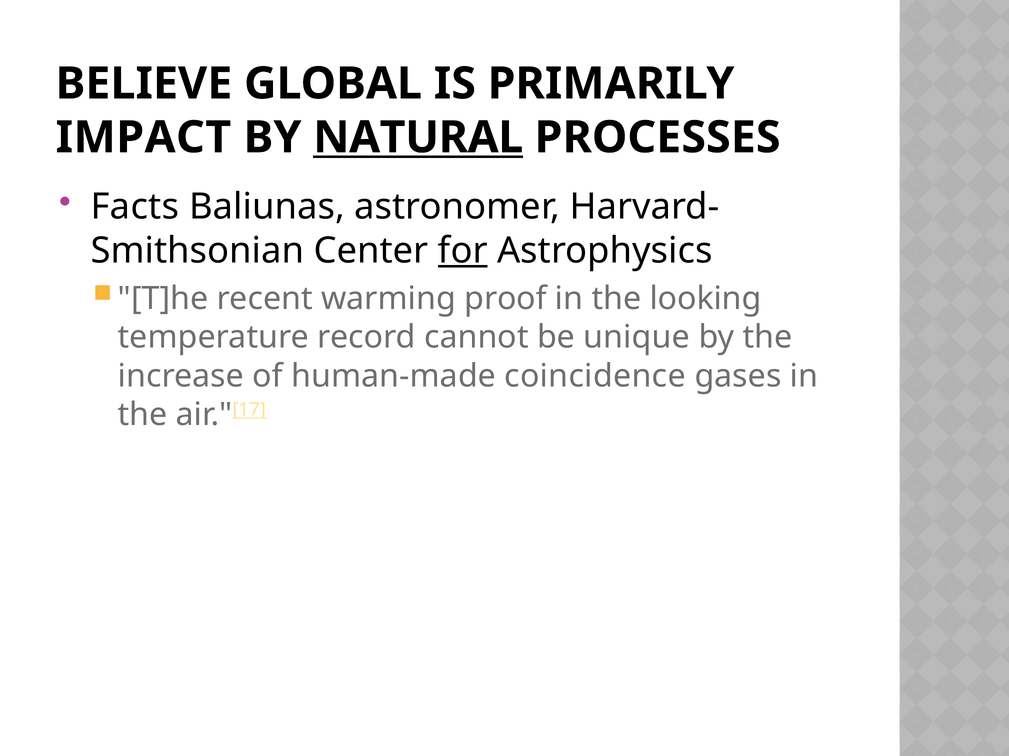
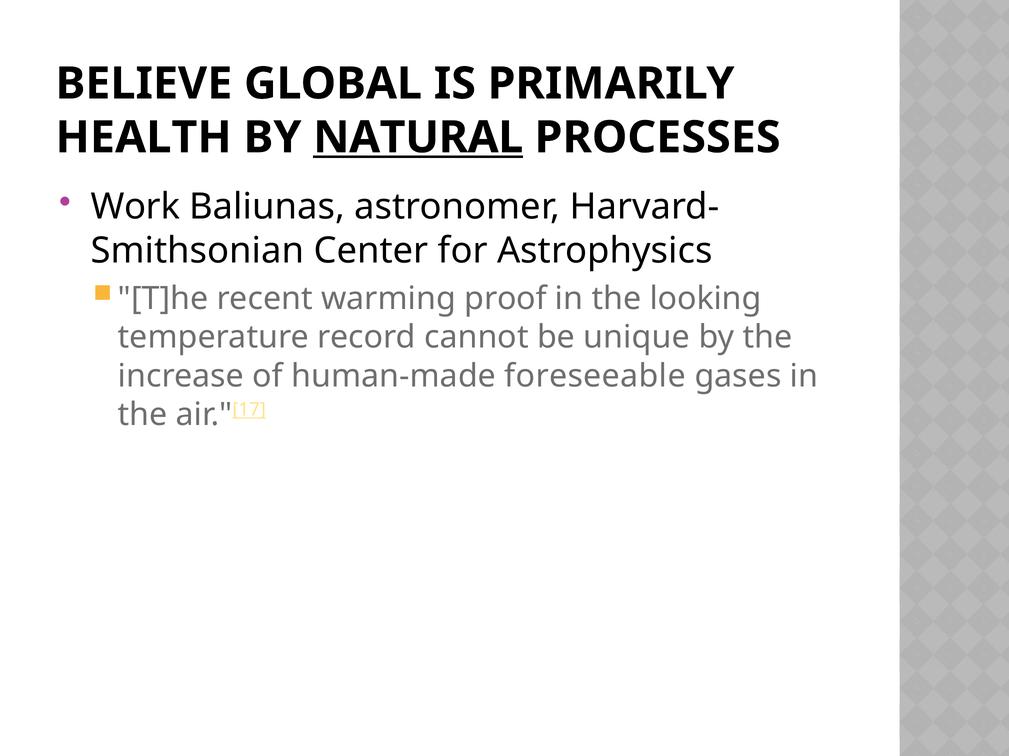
IMPACT: IMPACT -> HEALTH (144, 138)
Facts: Facts -> Work (135, 207)
for underline: present -> none (463, 251)
coincidence: coincidence -> foreseeable (595, 376)
